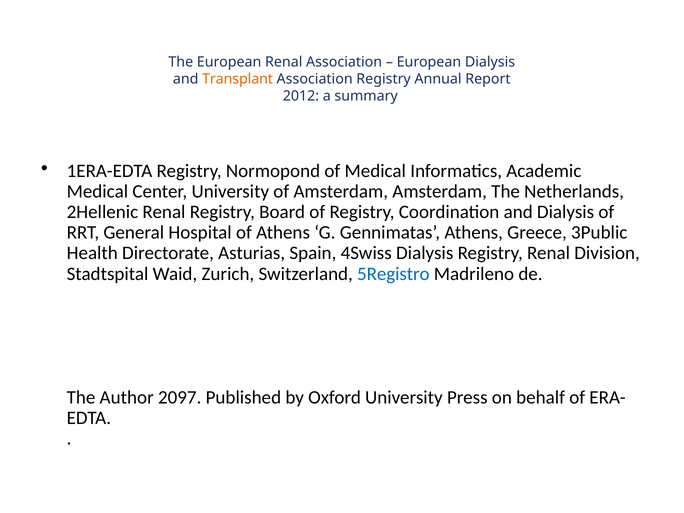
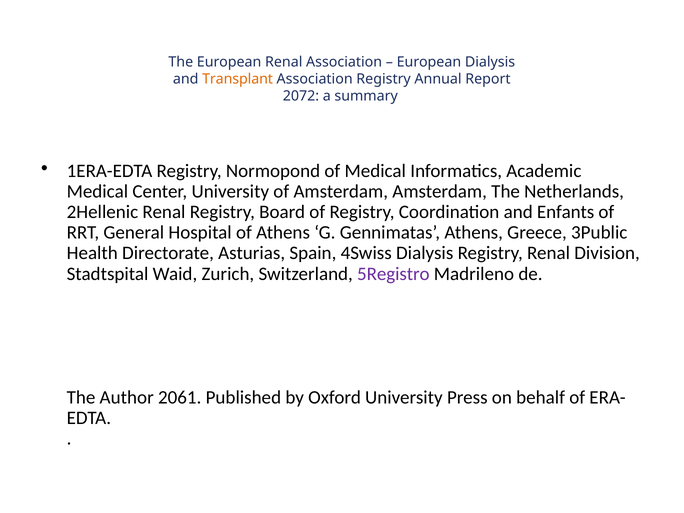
2012: 2012 -> 2072 (301, 96)
and Dialysis: Dialysis -> Enfants (566, 212)
5Registro colour: blue -> purple (393, 274)
2097: 2097 -> 2061 (180, 397)
